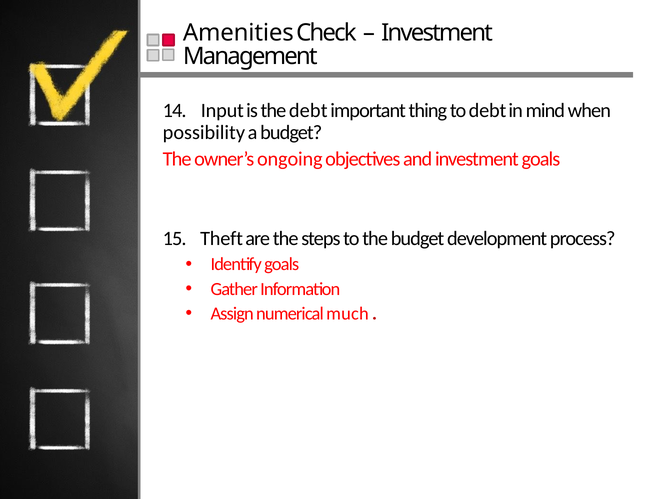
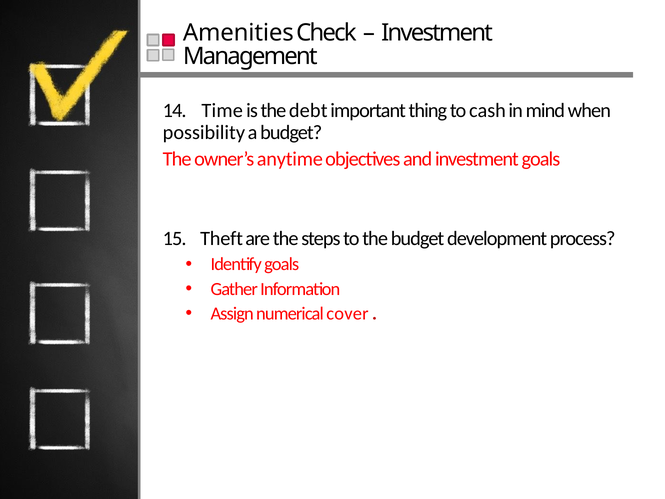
Input: Input -> Time (222, 111)
to debt: debt -> cash (487, 111)
ongoing: ongoing -> anytime (290, 159)
much: much -> cover (347, 313)
